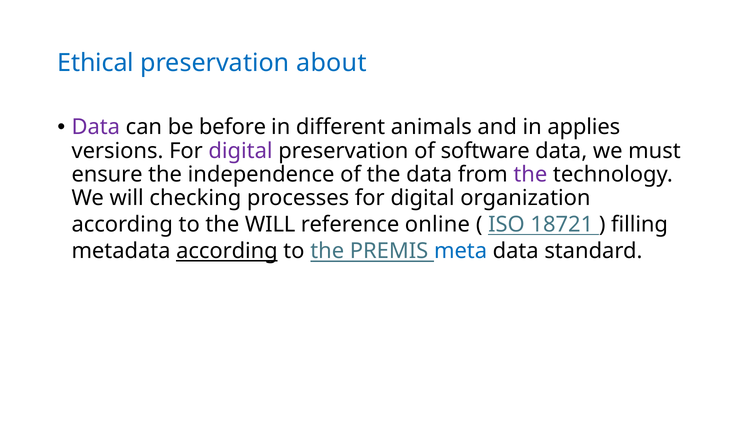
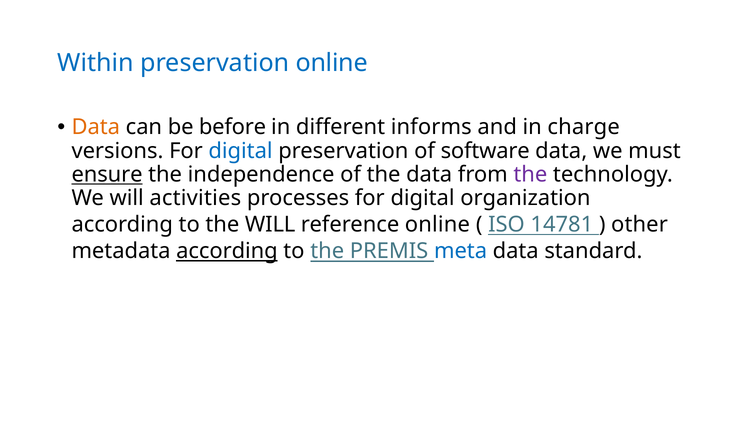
Ethical: Ethical -> Within (96, 63)
preservation about: about -> online (332, 63)
Data colour: purple -> orange (96, 127)
animals: animals -> informs (431, 127)
applies: applies -> charge (584, 127)
digital colour: purple -> blue (241, 151)
ensure underline: none -> present (107, 175)
checking: checking -> activities (195, 198)
18721: 18721 -> 14781 (562, 225)
filling: filling -> other (639, 225)
